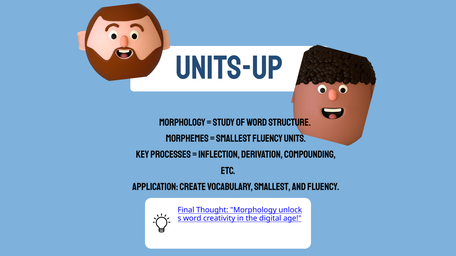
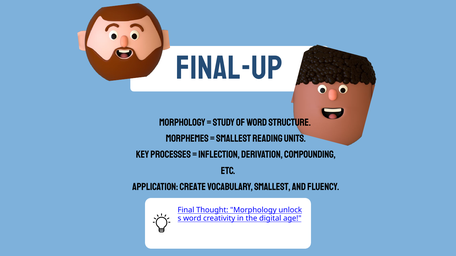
Units-Up: Units-Up -> Final-Up (229, 68)
smallest fluency: fluency -> reading (268, 139)
